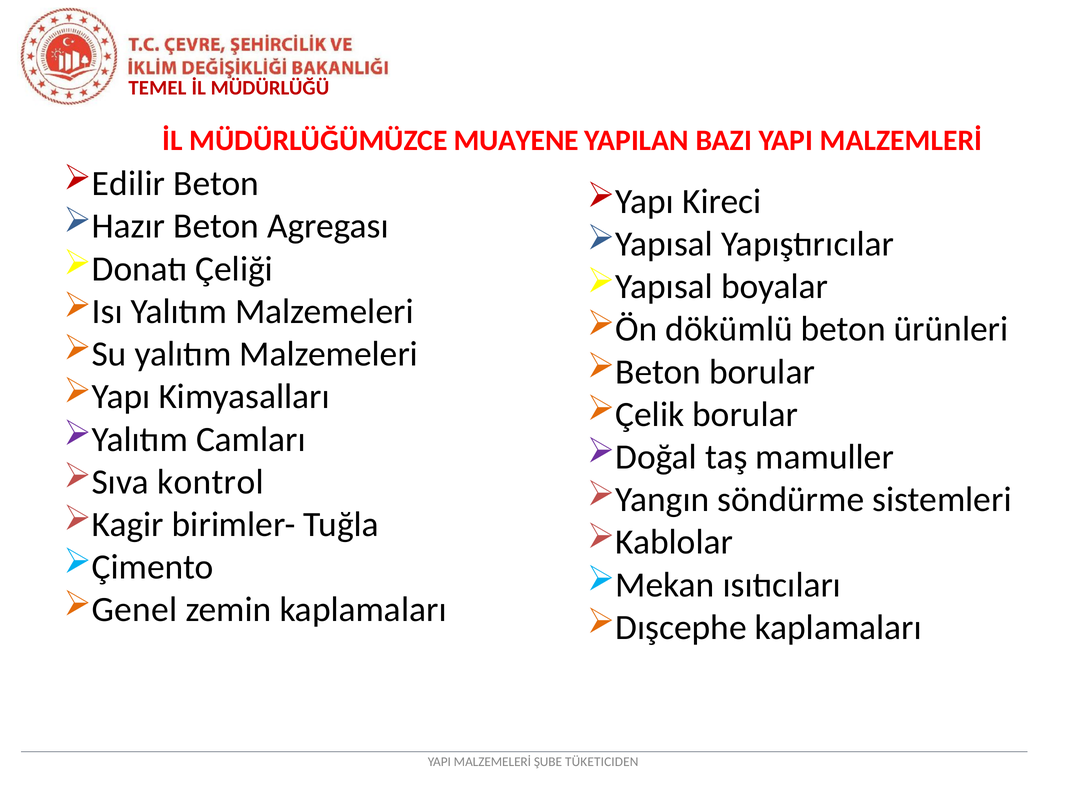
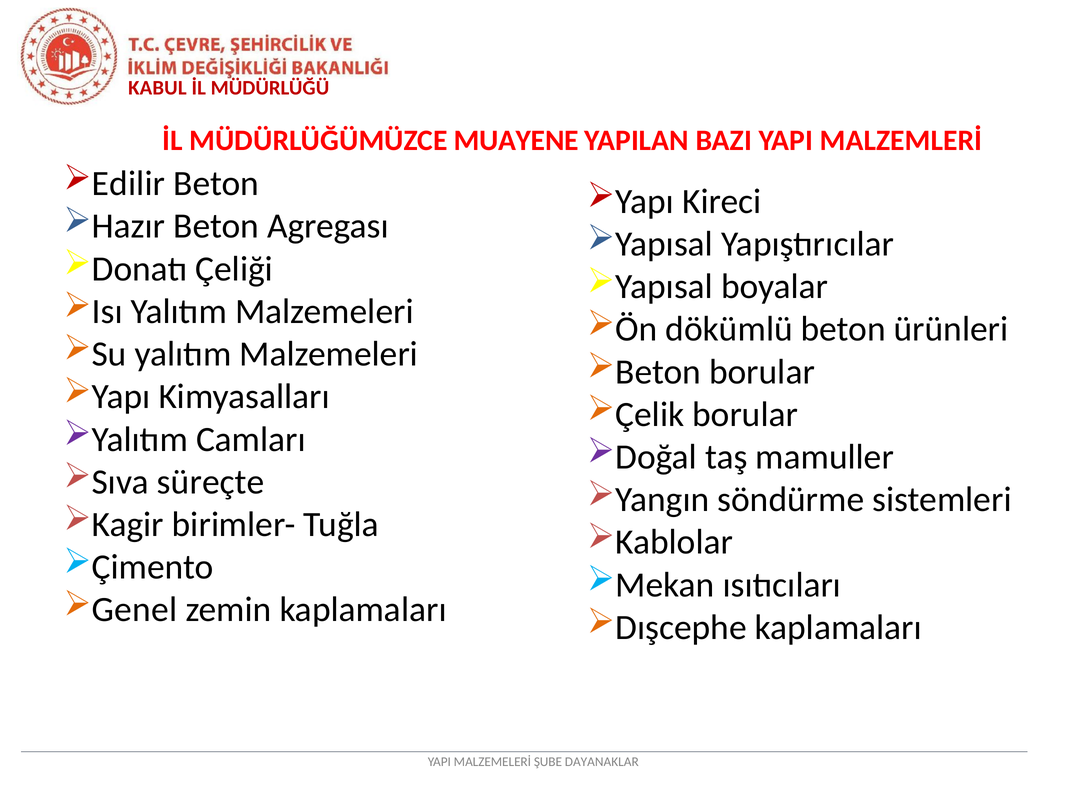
TEMEL: TEMEL -> KABUL (157, 88)
kontrol: kontrol -> süreçte (211, 482)
TÜKETICIDEN: TÜKETICIDEN -> DAYANAKLAR (602, 762)
